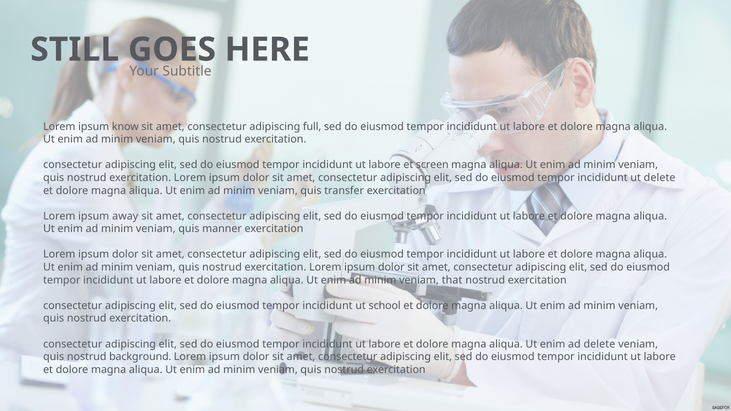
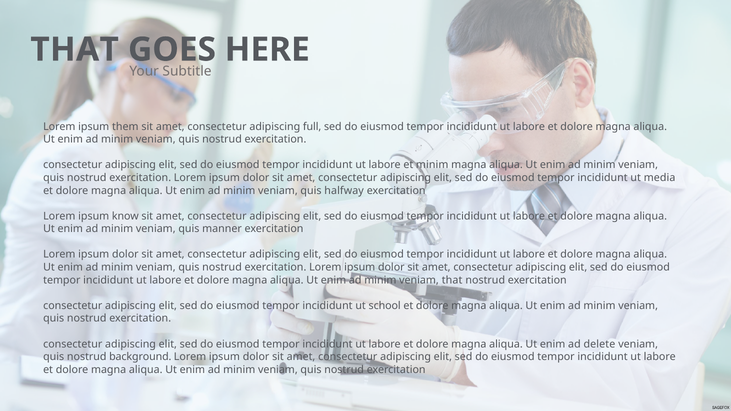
STILL: STILL -> THAT (75, 50)
know: know -> them (125, 127)
et screen: screen -> minim (432, 165)
ut delete: delete -> media (660, 178)
transfer: transfer -> halfway (344, 191)
away: away -> know (125, 216)
